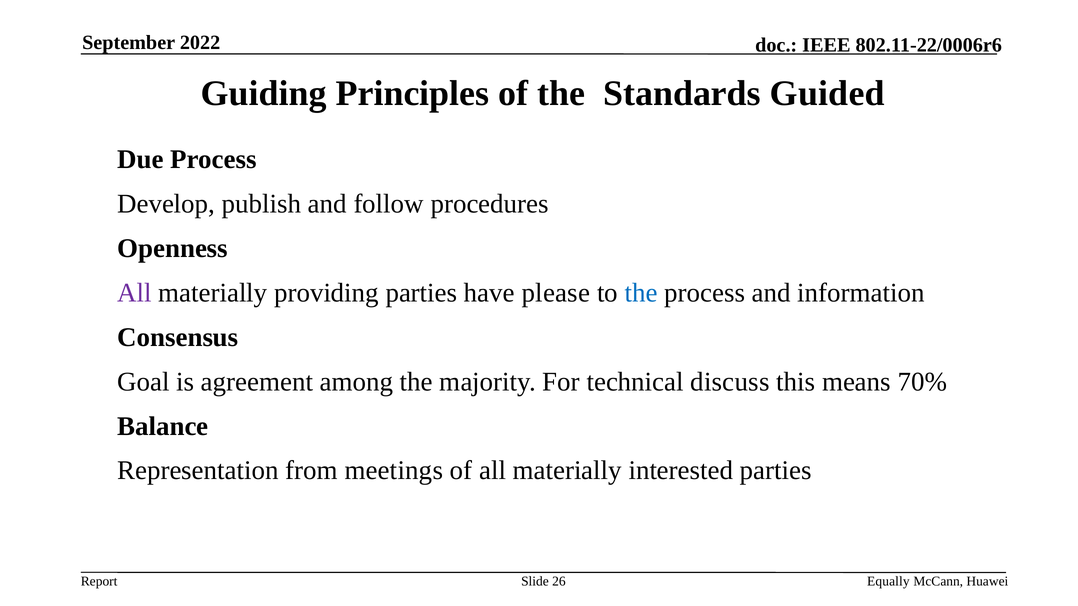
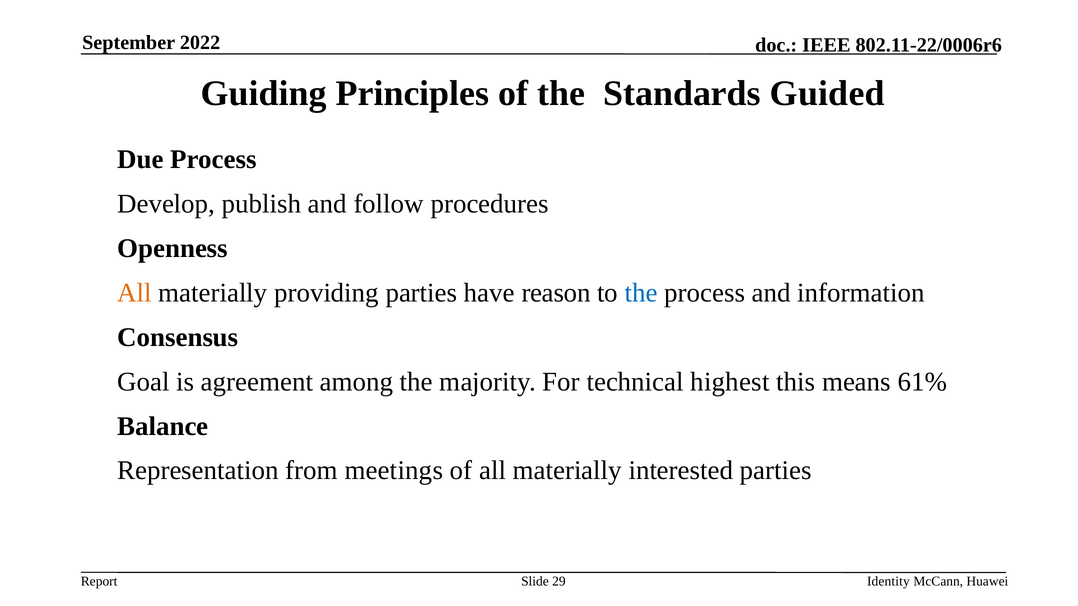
All colour: purple -> orange (134, 293)
please: please -> reason (556, 293)
discuss: discuss -> highest (730, 382)
70%: 70% -> 61% (922, 382)
26: 26 -> 29 (559, 582)
Equally: Equally -> Identity (888, 582)
